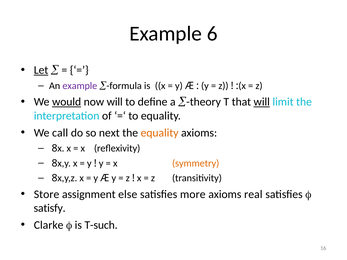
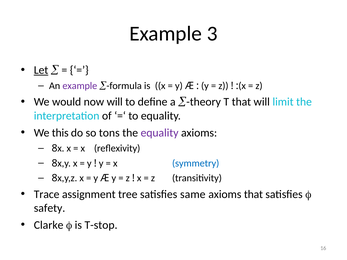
6: 6 -> 3 (212, 34)
would underline: present -> none (67, 102)
will underline: present -> none (262, 102)
call: call -> this (60, 133)
next: next -> tons (109, 133)
equality colour: orange -> purple (160, 133)
symmetry colour: orange -> blue (196, 163)
Store: Store -> Trace (47, 194)
else: else -> tree (128, 194)
more: more -> same (193, 194)
axioms real: real -> that (253, 194)
satisfy: satisfy -> safety (50, 208)
T-such: T-such -> T-stop (101, 225)
